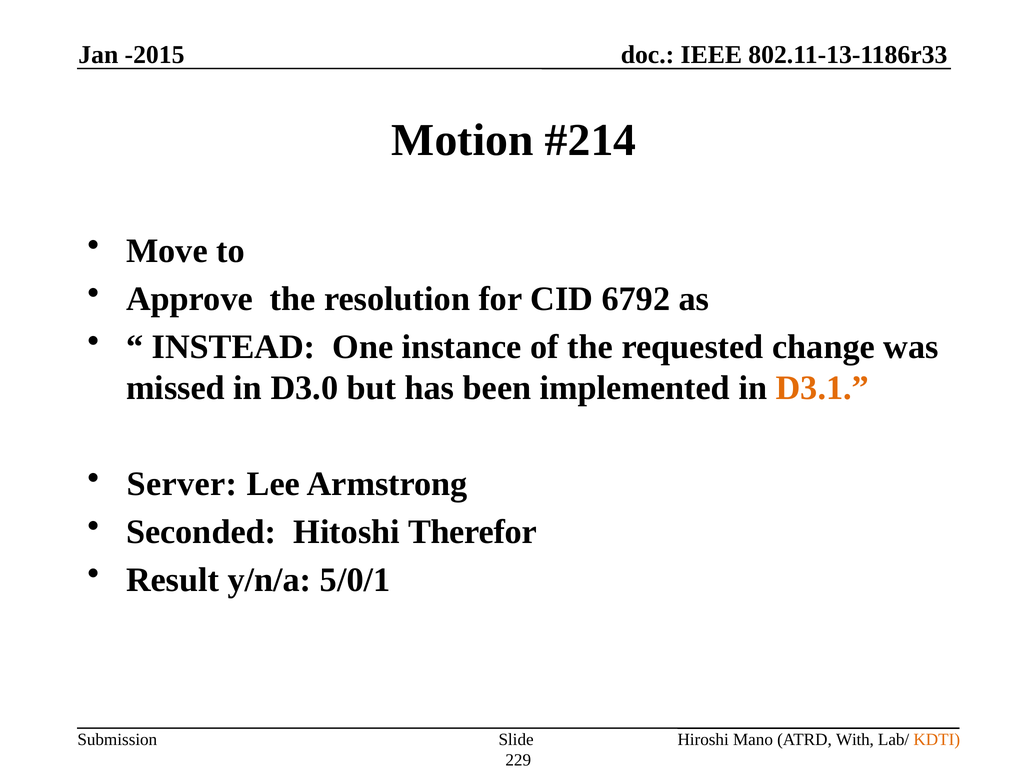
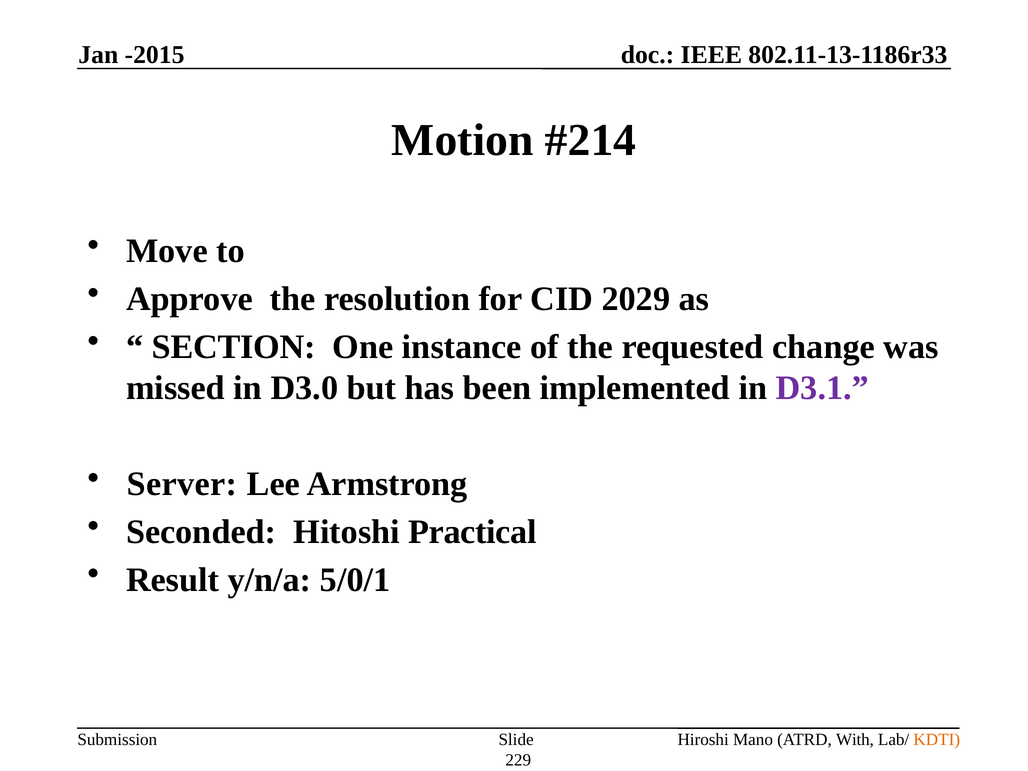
6792: 6792 -> 2029 (636, 299)
INSTEAD: INSTEAD -> SECTION (234, 347)
D3.1 colour: orange -> purple (822, 388)
Therefor: Therefor -> Practical (472, 532)
